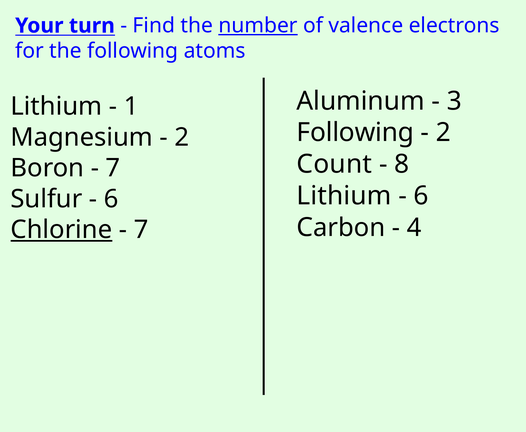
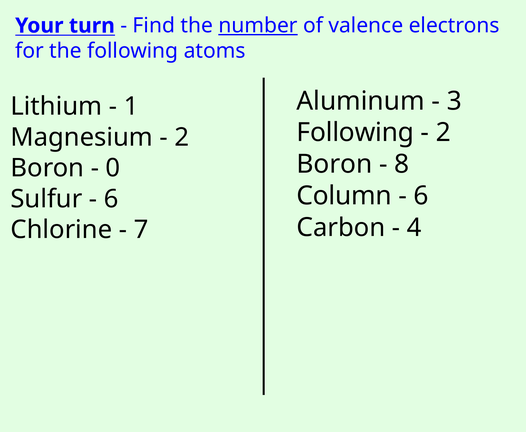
Count: Count -> Boron (334, 164)
7: 7 -> 0 (113, 168)
Lithium: Lithium -> Column (344, 195)
Chlorine underline: present -> none (61, 229)
